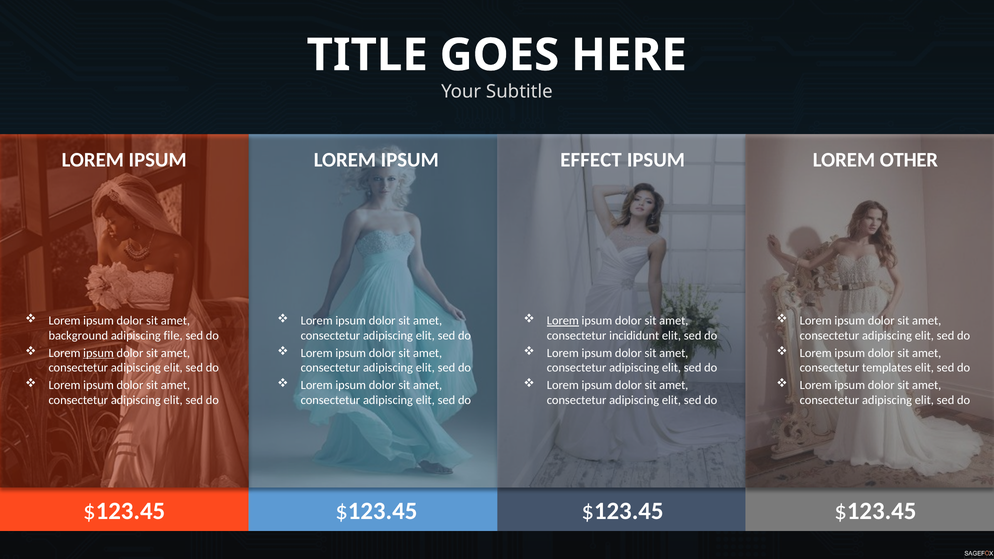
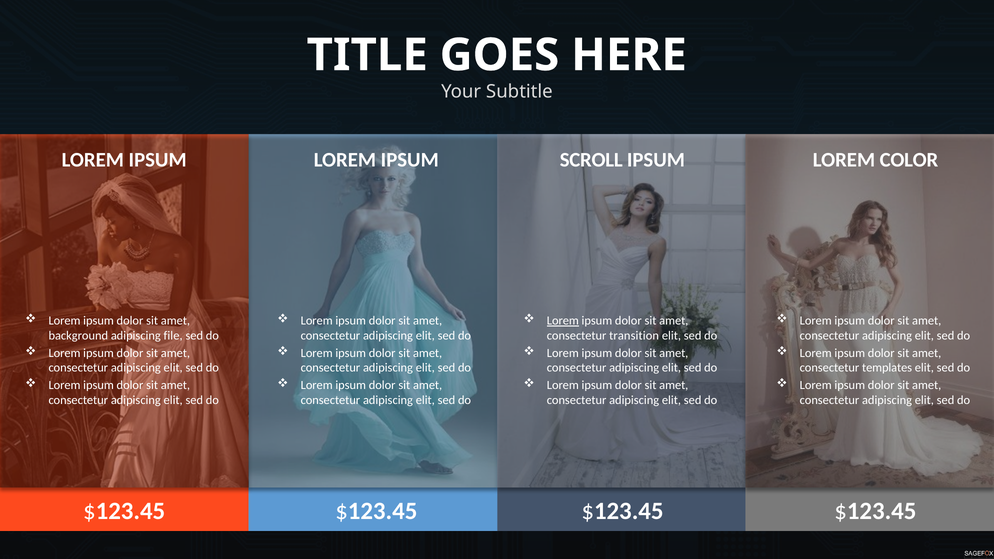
EFFECT: EFFECT -> SCROLL (591, 160)
OTHER: OTHER -> COLOR (909, 160)
incididunt: incididunt -> transition (634, 336)
ipsum underline: present -> none (99, 353)
